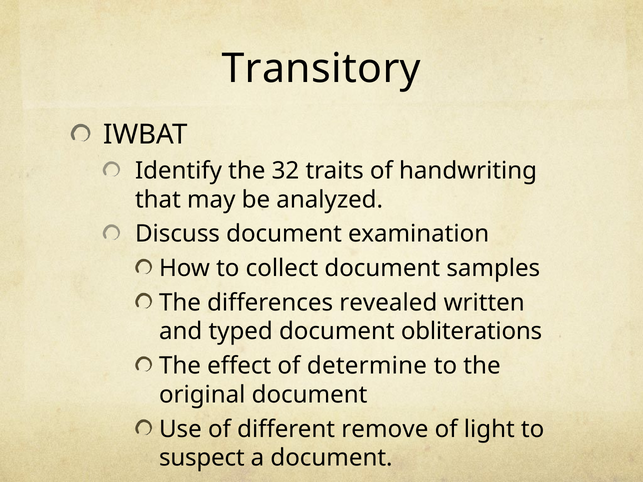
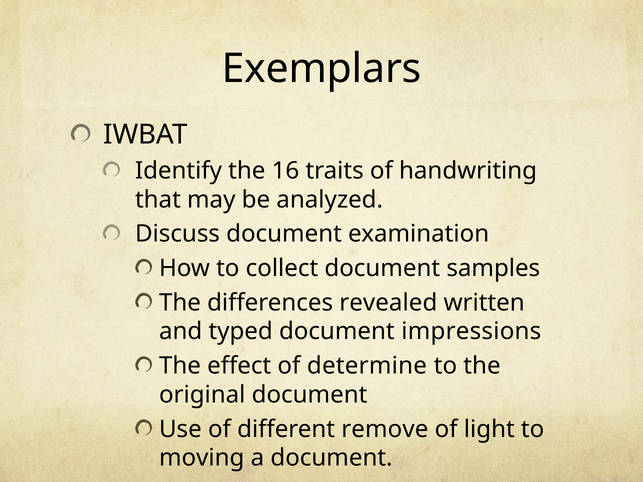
Transitory: Transitory -> Exemplars (322, 69)
32: 32 -> 16 (286, 171)
obliterations: obliterations -> impressions (471, 332)
suspect: suspect -> moving (202, 458)
